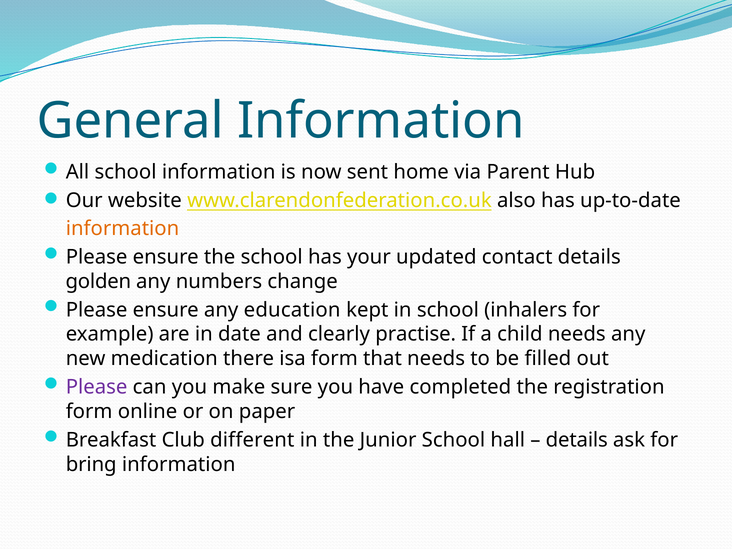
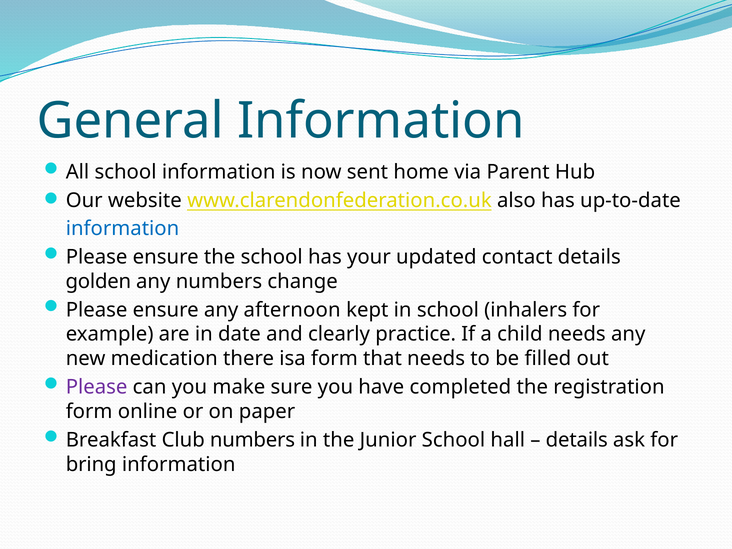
information colour: orange -> blue (123, 228)
education: education -> afternoon (292, 310)
practise: practise -> practice (416, 334)
Club different: different -> numbers (252, 440)
